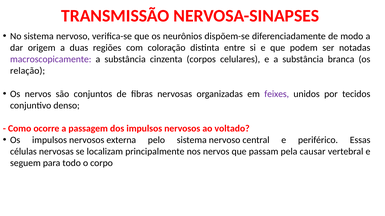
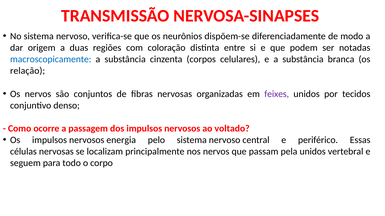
macroscopicamente colour: purple -> blue (51, 59)
externa: externa -> energia (121, 140)
pela causar: causar -> unidos (313, 152)
